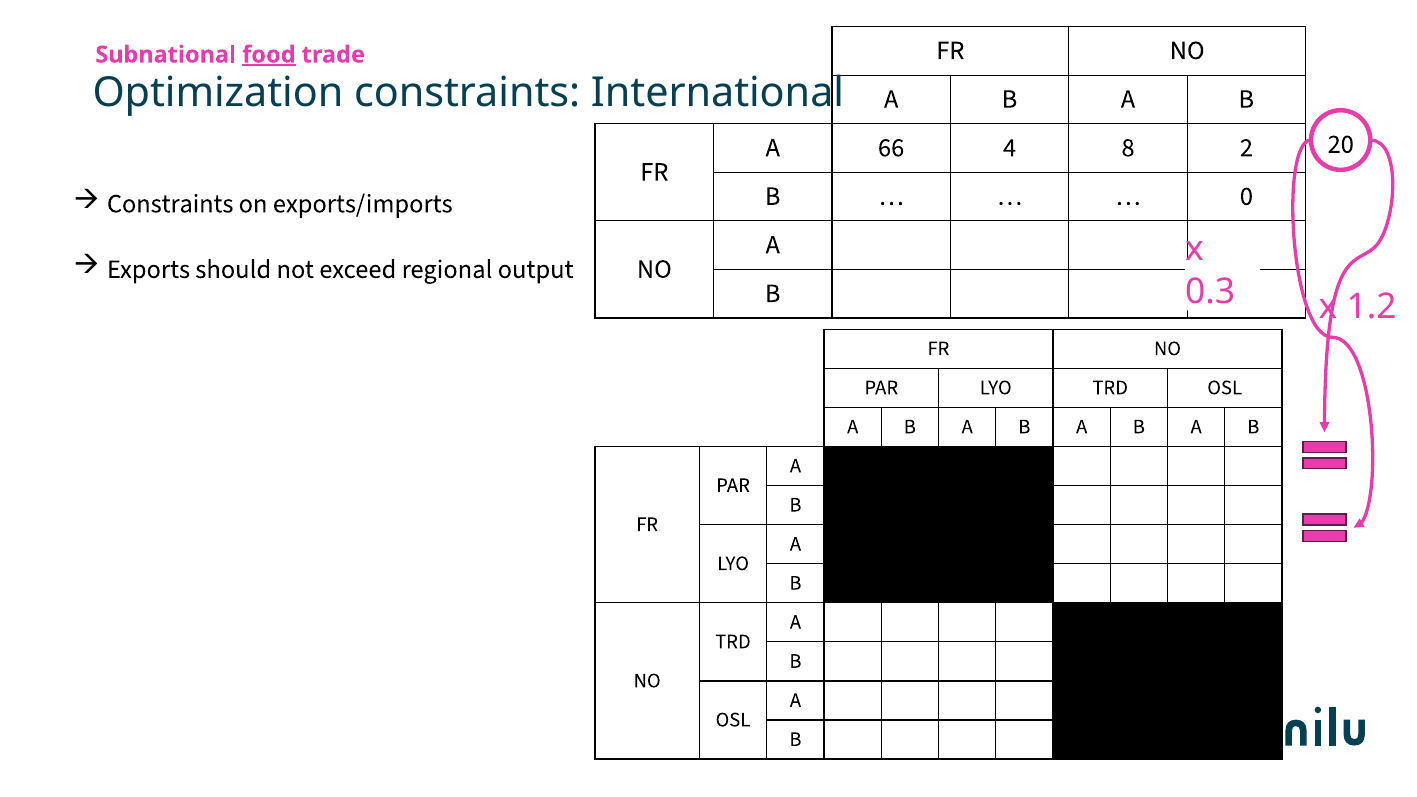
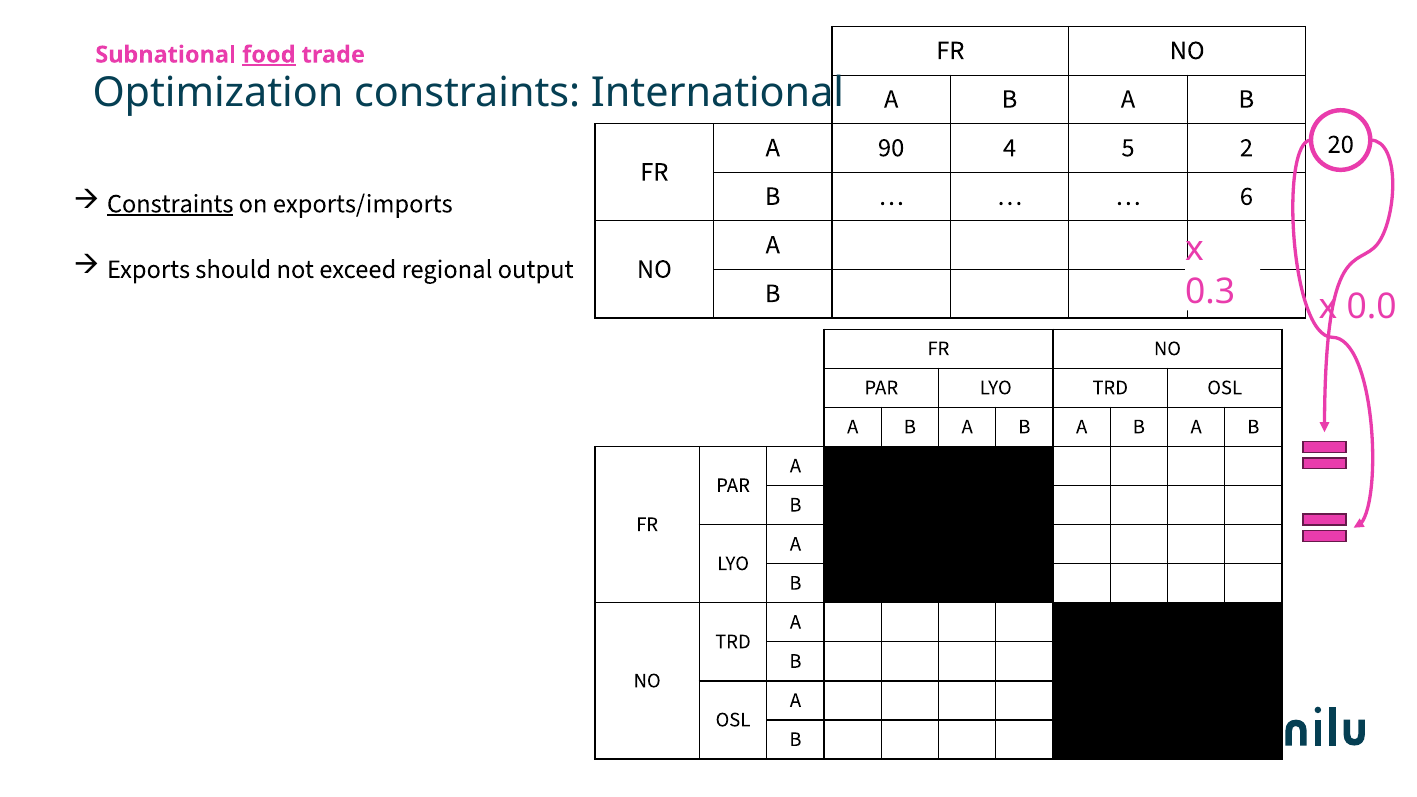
66: 66 -> 90 (891, 148)
8: 8 -> 5 (1128, 148)
0: 0 -> 6 (1246, 196)
Constraints underline: none -> present (170, 204)
1.2: 1.2 -> 0.0 (1372, 307)
